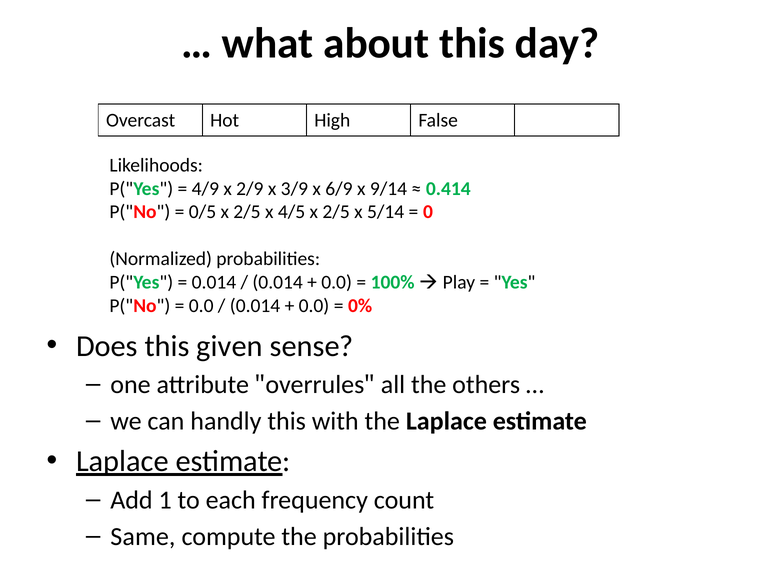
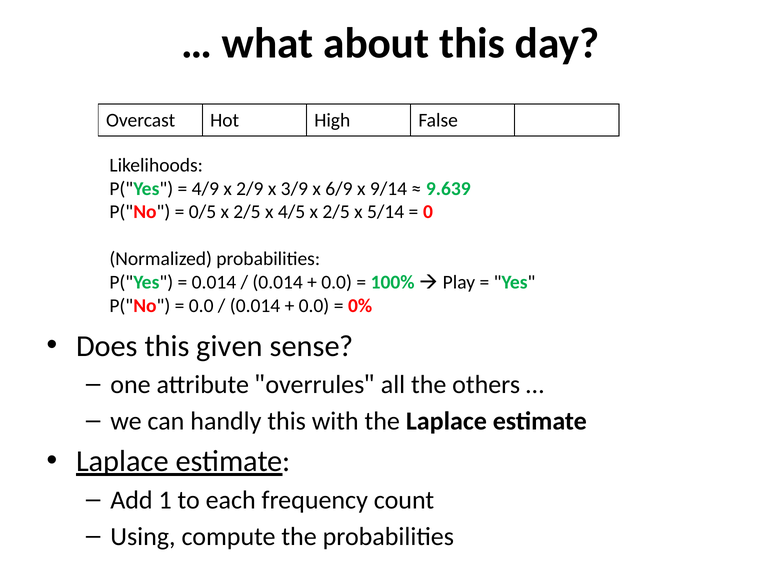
0.414: 0.414 -> 9.639 (448, 188)
Same: Same -> Using (143, 536)
